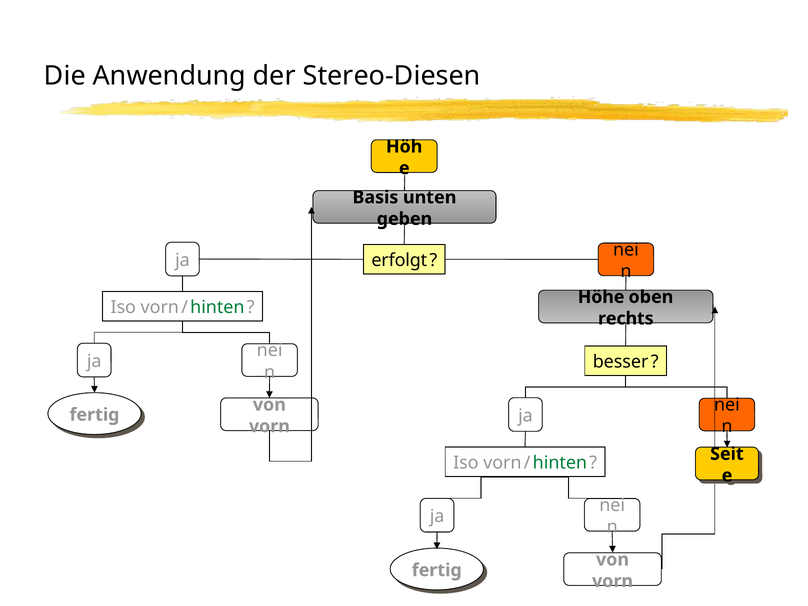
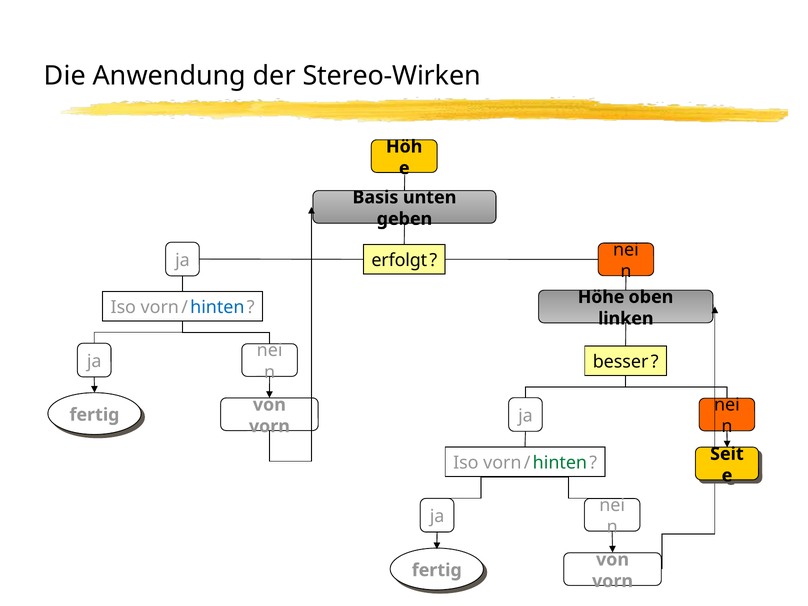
Stereo-Diesen: Stereo-Diesen -> Stereo-Wirken (392, 76)
hinten colour: green -> blue (217, 307)
rechts: rechts -> linken (626, 319)
